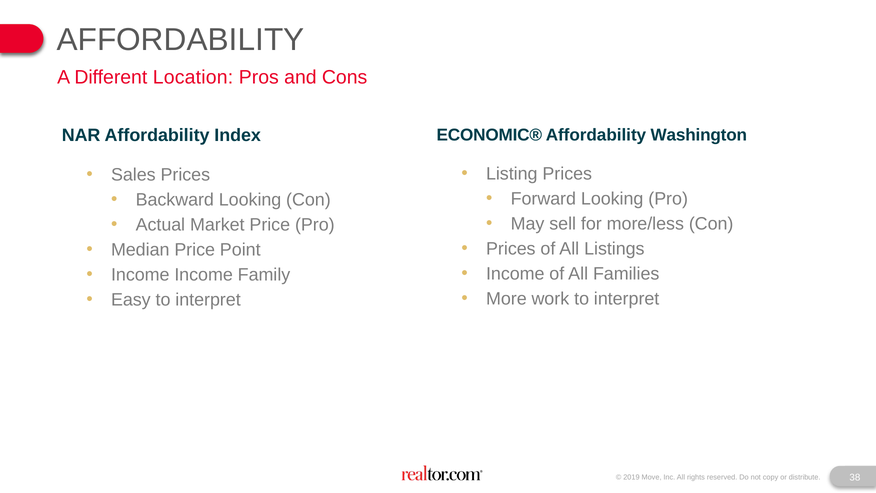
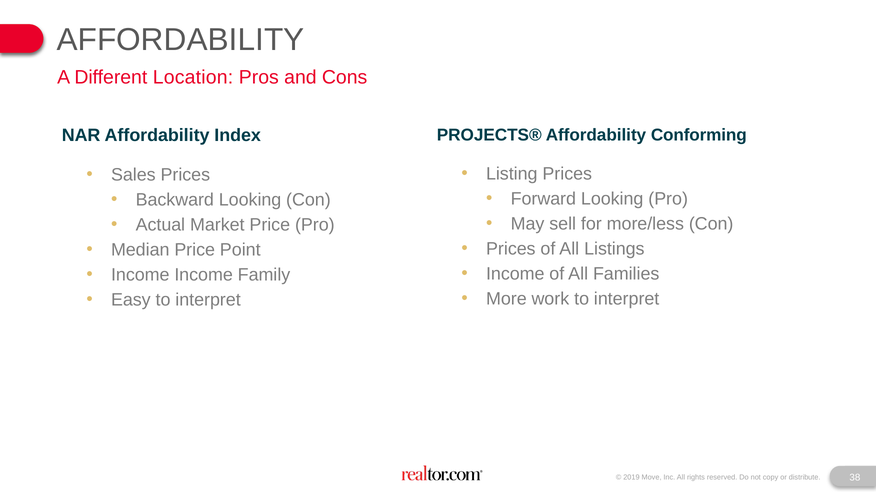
ECONOMIC®: ECONOMIC® -> PROJECTS® (489, 135)
Washington: Washington -> Conforming (699, 135)
